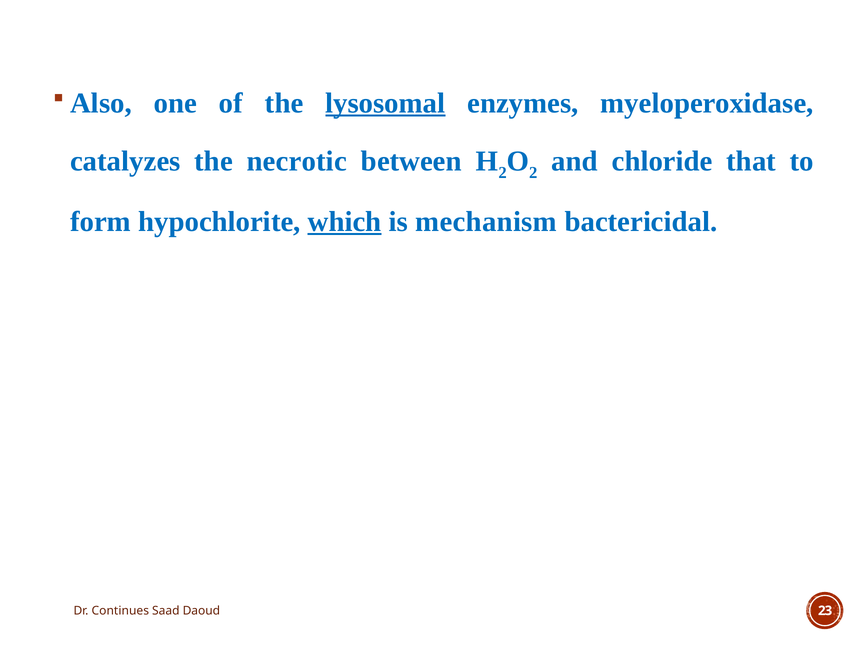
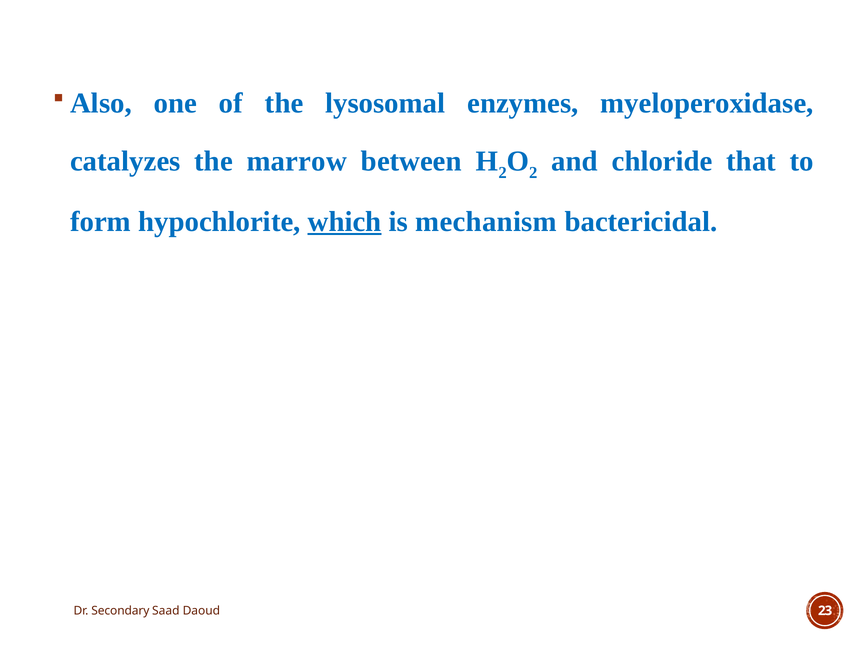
lysosomal underline: present -> none (385, 103)
necrotic: necrotic -> marrow (297, 161)
Continues: Continues -> Secondary (120, 611)
